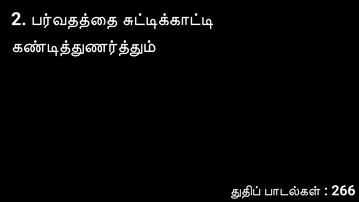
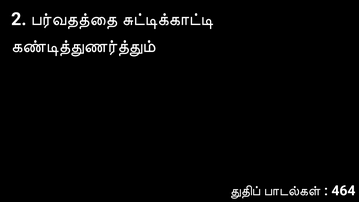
266: 266 -> 464 (343, 191)
